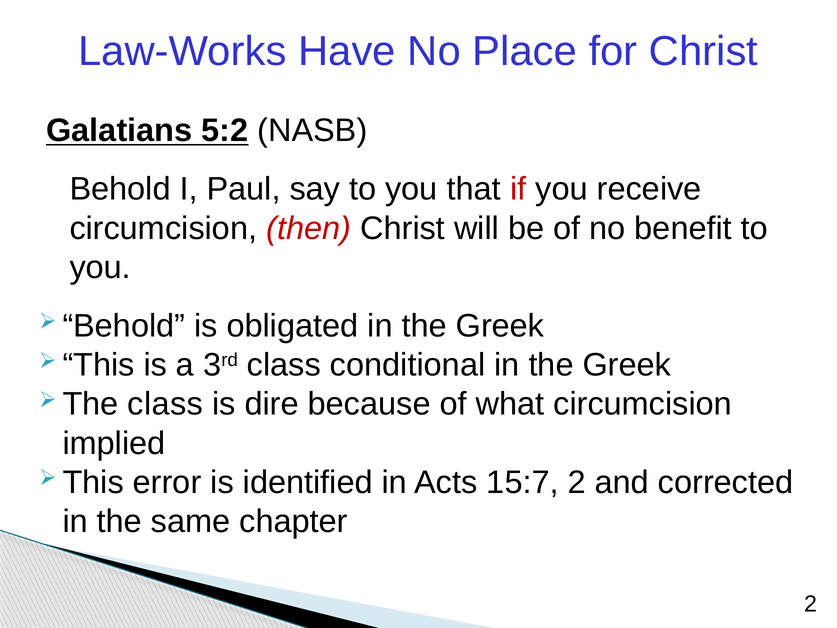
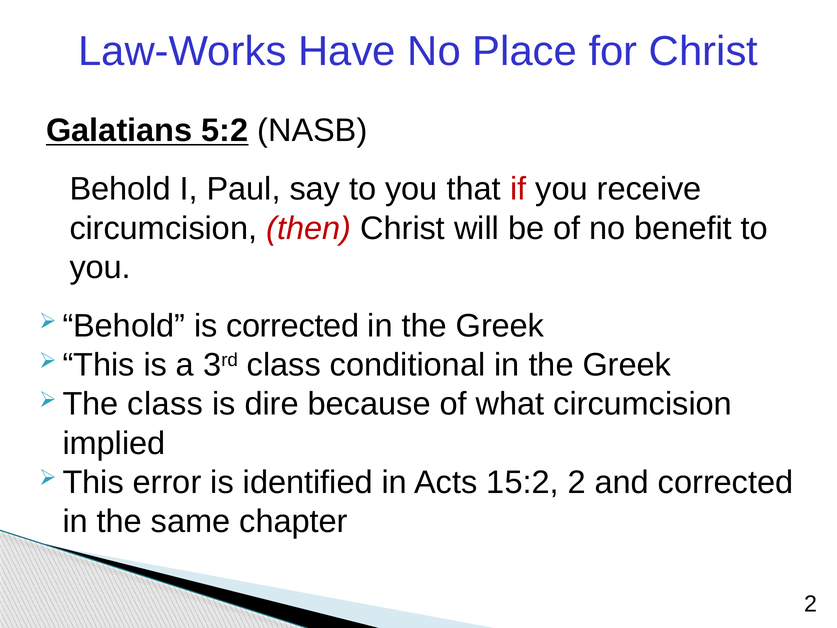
is obligated: obligated -> corrected (293, 326)
15:7: 15:7 -> 15:2 (523, 482)
